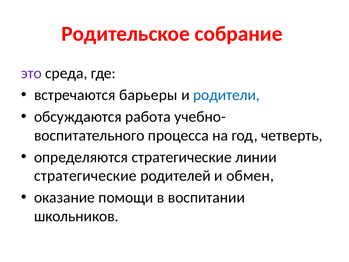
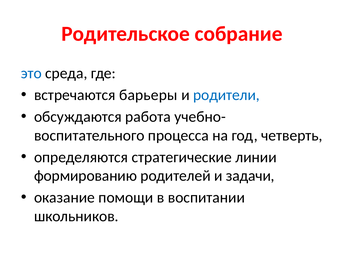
это colour: purple -> blue (31, 73)
стратегические: стратегические -> формированию (85, 176)
обмен: обмен -> задачи (250, 176)
